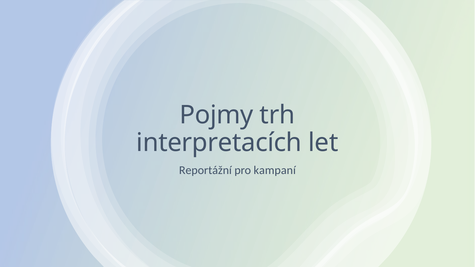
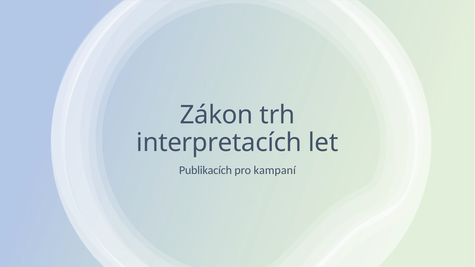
Pojmy: Pojmy -> Zákon (216, 115)
Reportážní: Reportážní -> Publikacích (205, 170)
